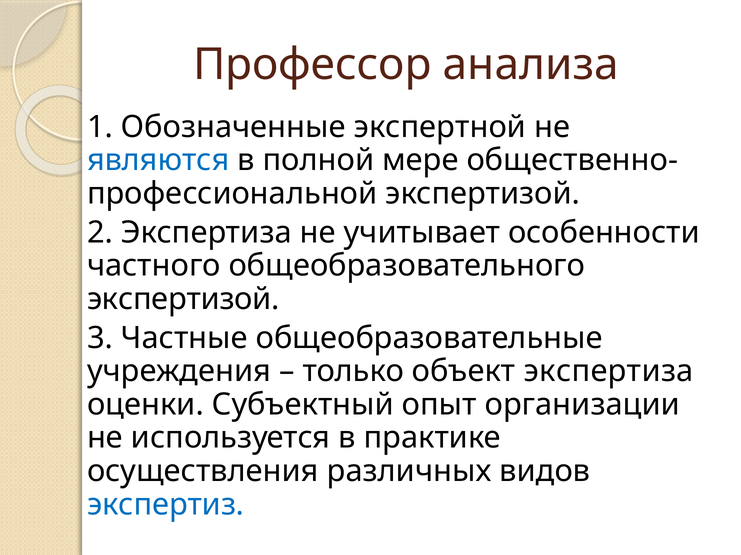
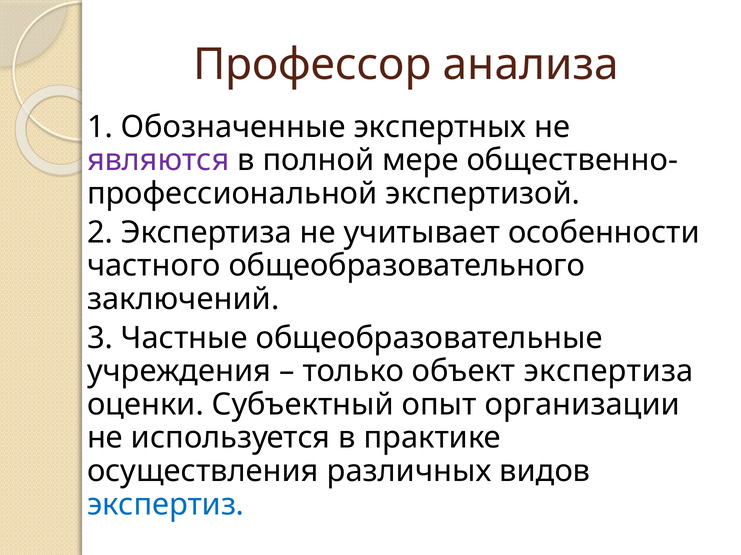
экспертной: экспертной -> экспертных (440, 127)
являются colour: blue -> purple (158, 161)
экспертизой: экспертизой -> заключений (183, 299)
